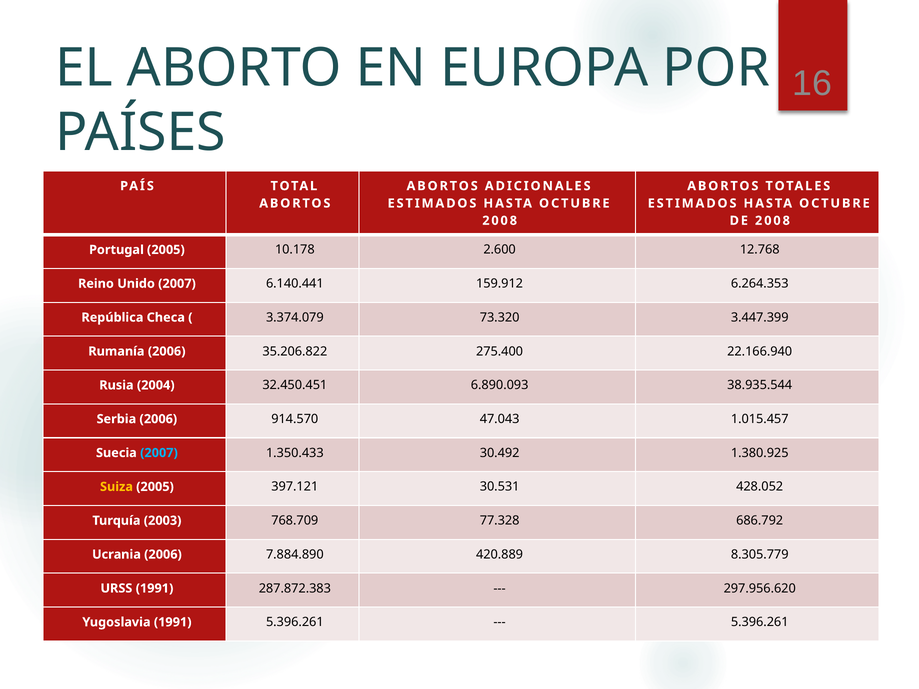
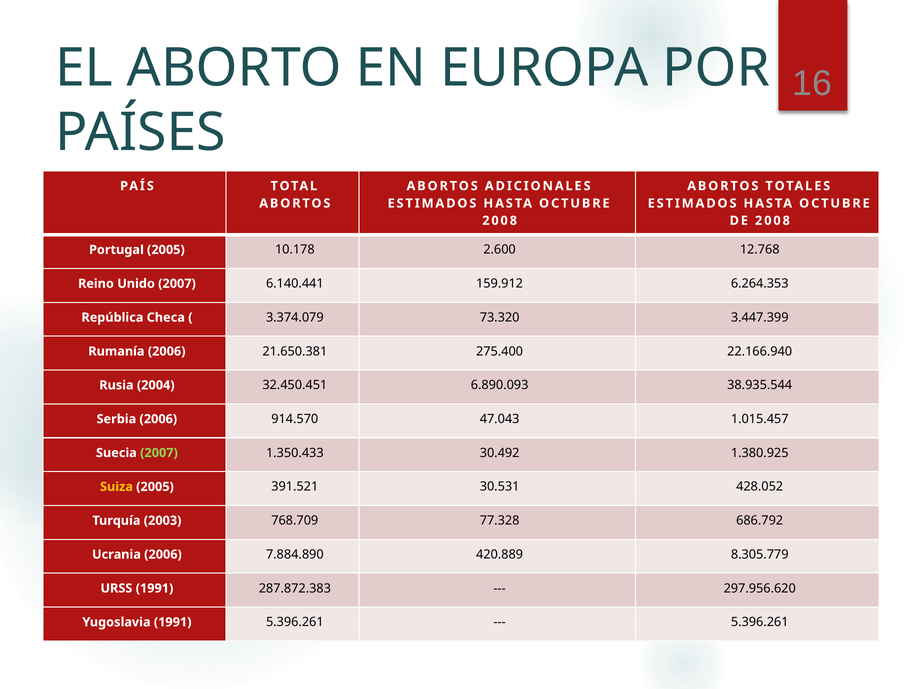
35.206.822: 35.206.822 -> 21.650.381 (295, 351)
2007 colour: light blue -> light green (159, 453)
397.121: 397.121 -> 391.521 (295, 487)
